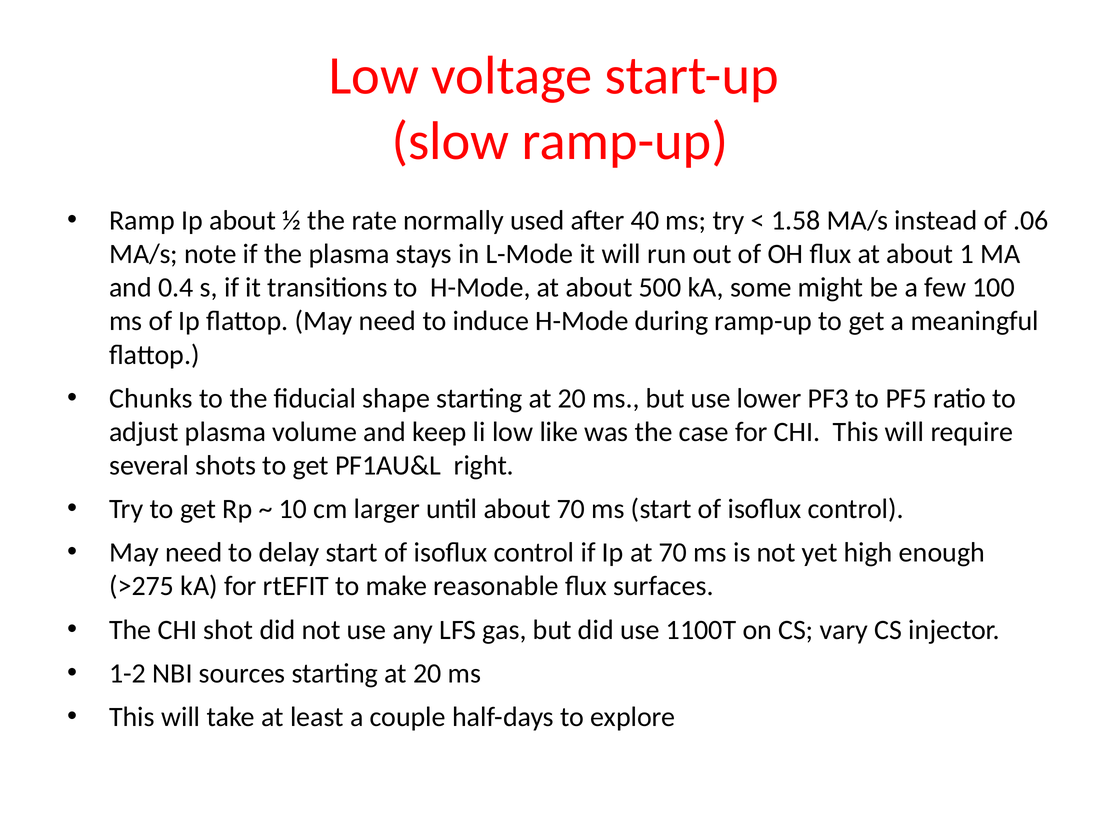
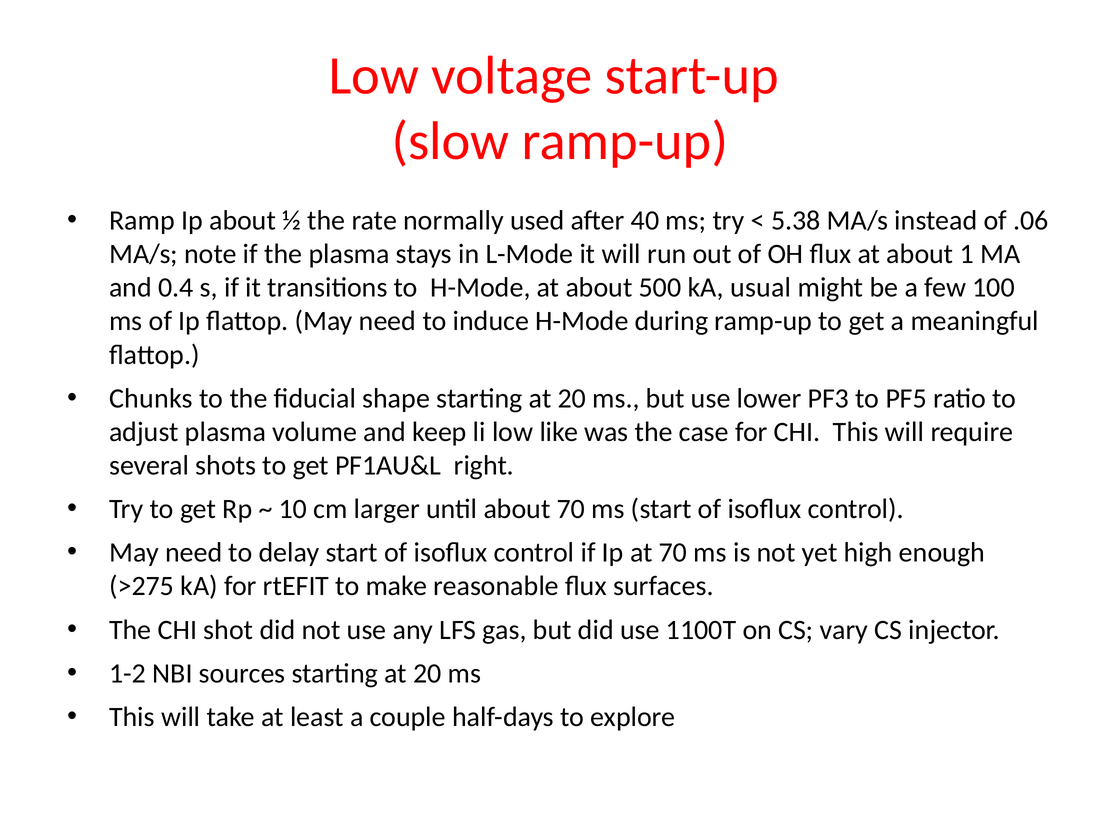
1.58: 1.58 -> 5.38 (796, 220)
some: some -> usual (761, 288)
